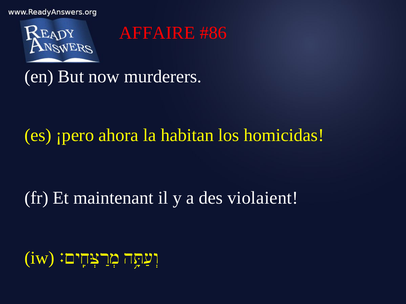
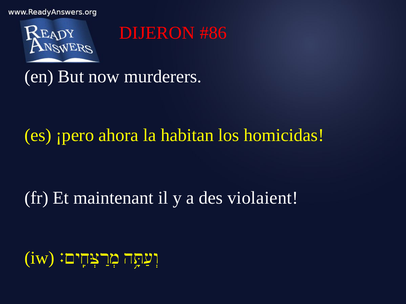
AFFAIRE: AFFAIRE -> DIJERON (157, 33)
